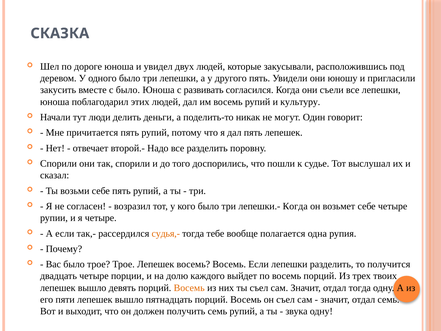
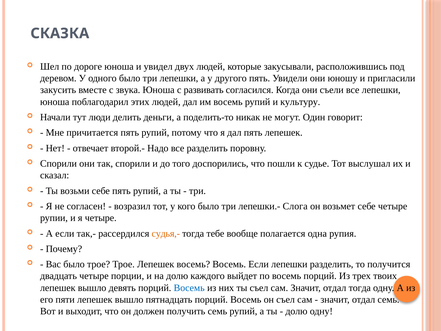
с было: было -> звука (128, 90)
лепешки.- Когда: Когда -> Слога (295, 206)
Восемь colour: orange -> blue (189, 288)
звука: звука -> долю (296, 311)
